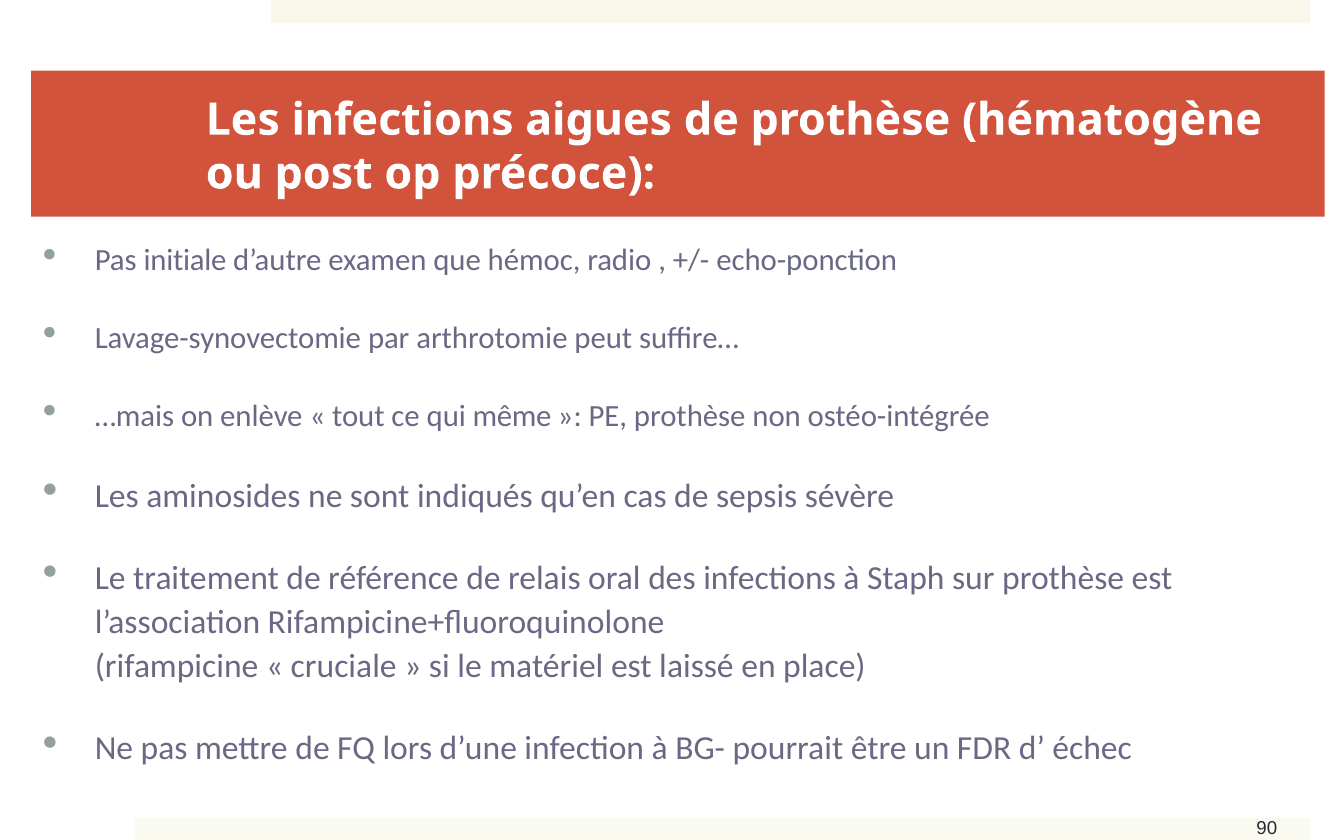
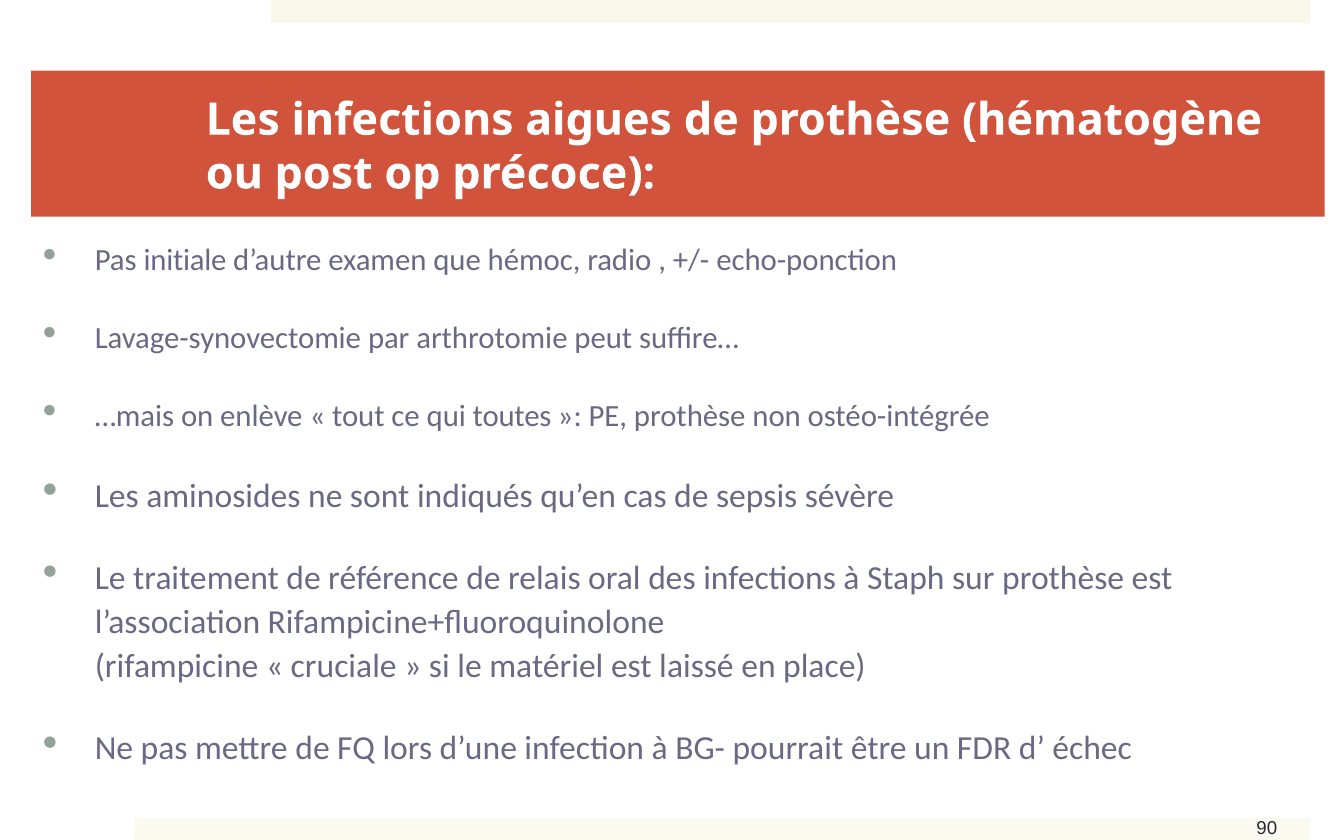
même: même -> toutes (512, 416)
